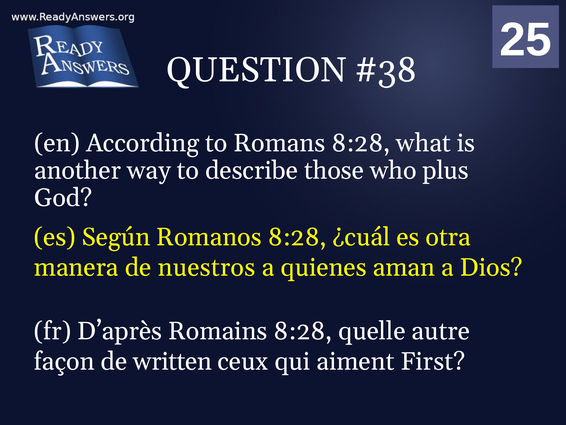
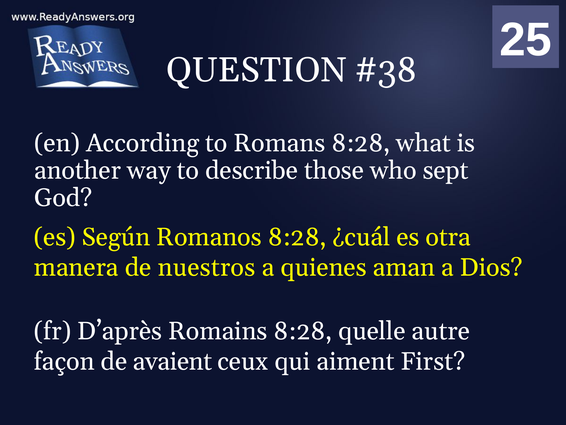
plus: plus -> sept (446, 170)
written: written -> avaient (173, 361)
